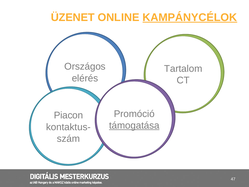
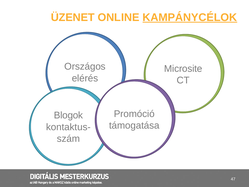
Tartalom: Tartalom -> Microsite (183, 69)
Piacon: Piacon -> Blogok (68, 115)
támogatása underline: present -> none (134, 125)
